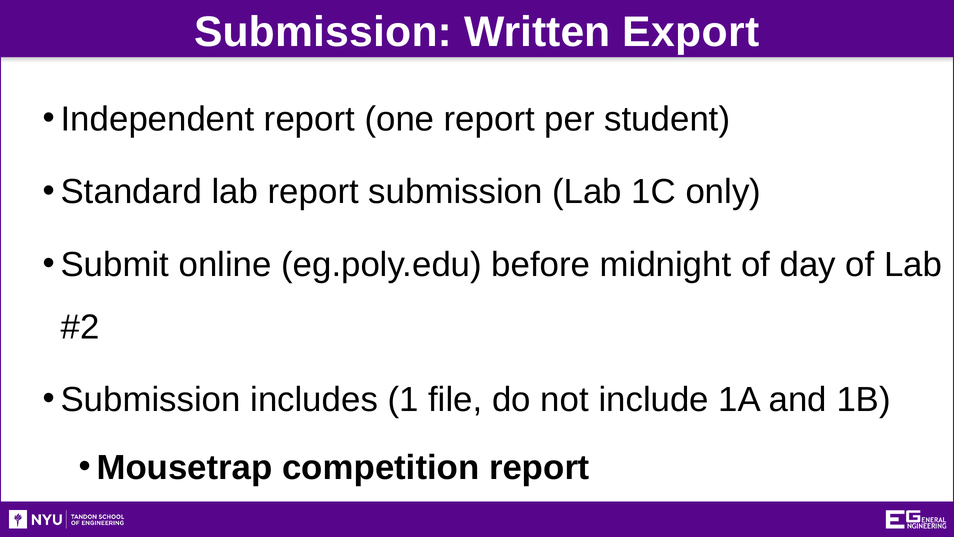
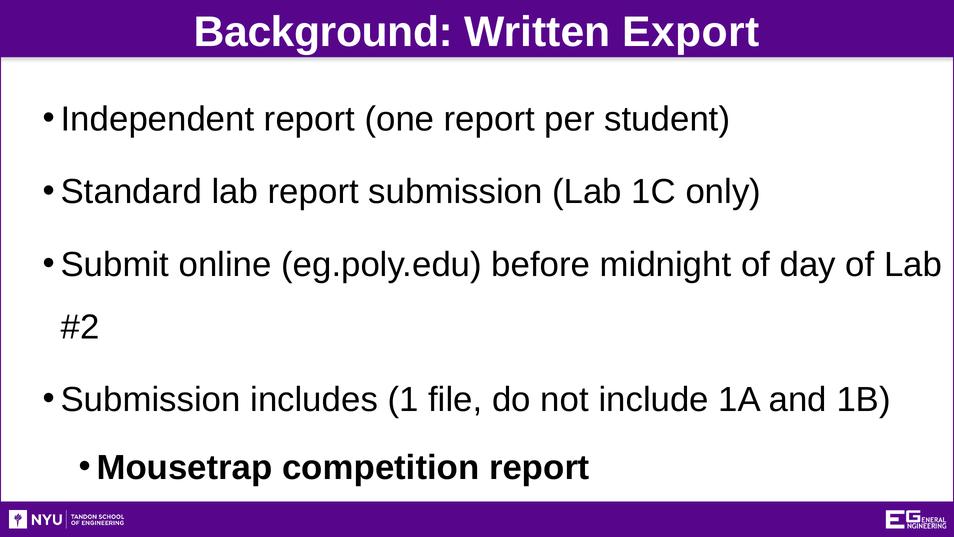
Submission: Submission -> Background (323, 32)
